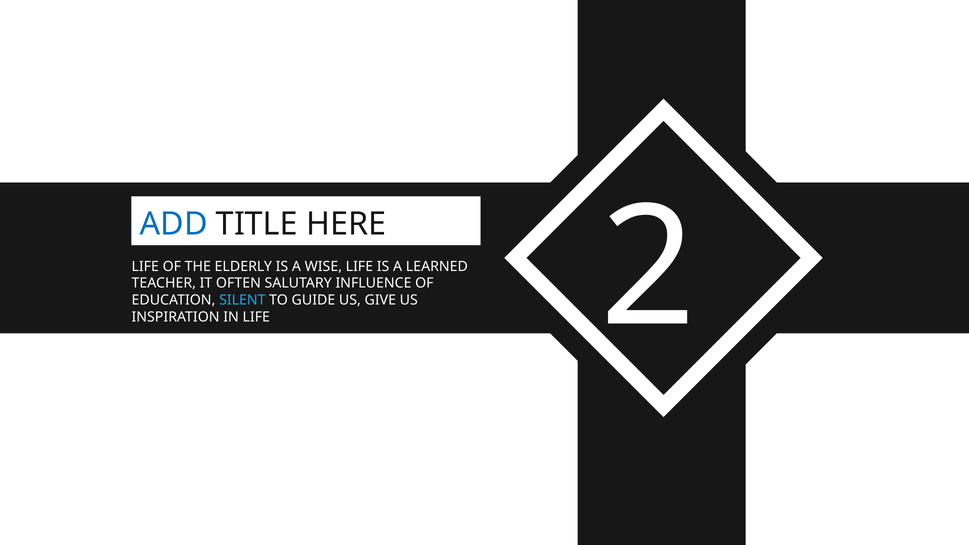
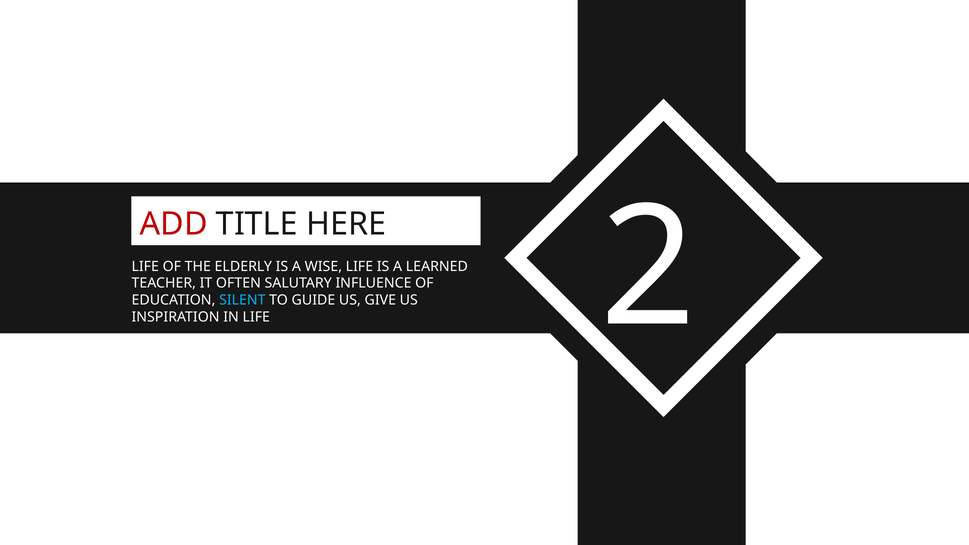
ADD colour: blue -> red (174, 224)
